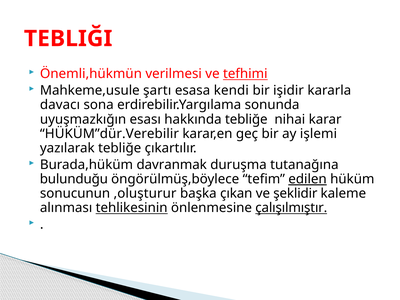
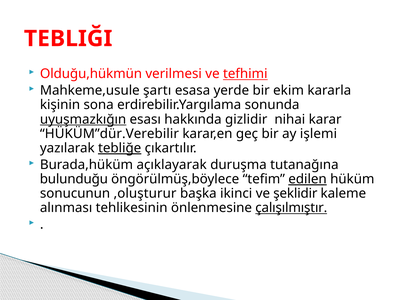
Önemli,hükmün: Önemli,hükmün -> Olduğu,hükmün (91, 74)
kendi: kendi -> yerde (231, 91)
işidir: işidir -> ekim (289, 91)
davacı: davacı -> kişinin (60, 105)
uyuşmazkığın underline: none -> present (83, 119)
hakkında tebliğe: tebliğe -> gizlidir (246, 119)
tebliğe underline: none -> present (120, 148)
davranmak: davranmak -> açıklayarak (172, 165)
çıkan: çıkan -> ikinci (236, 193)
tehlikesinin underline: present -> none (132, 208)
